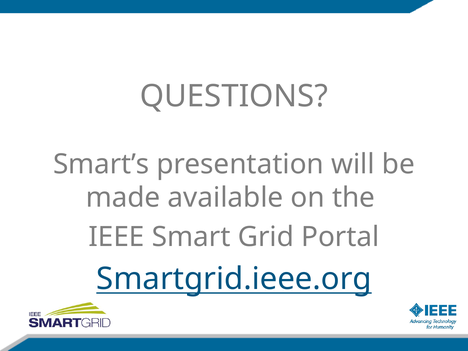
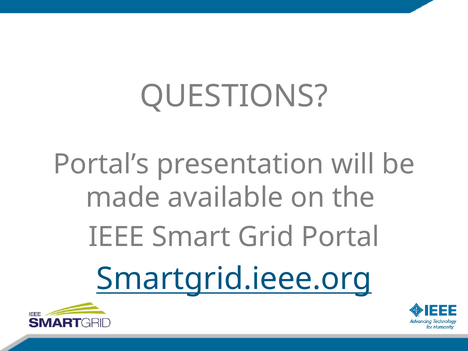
Smart’s: Smart’s -> Portal’s (101, 164)
